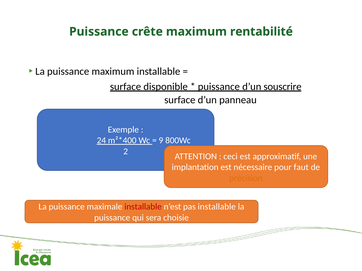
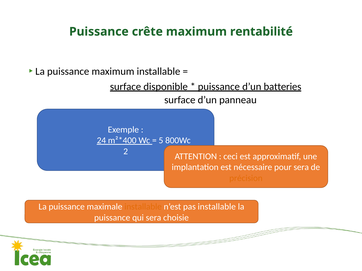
souscrire: souscrire -> batteries (282, 87)
9: 9 -> 5 (161, 141)
pour faut: faut -> sera (301, 168)
installable colour: red -> orange (143, 207)
